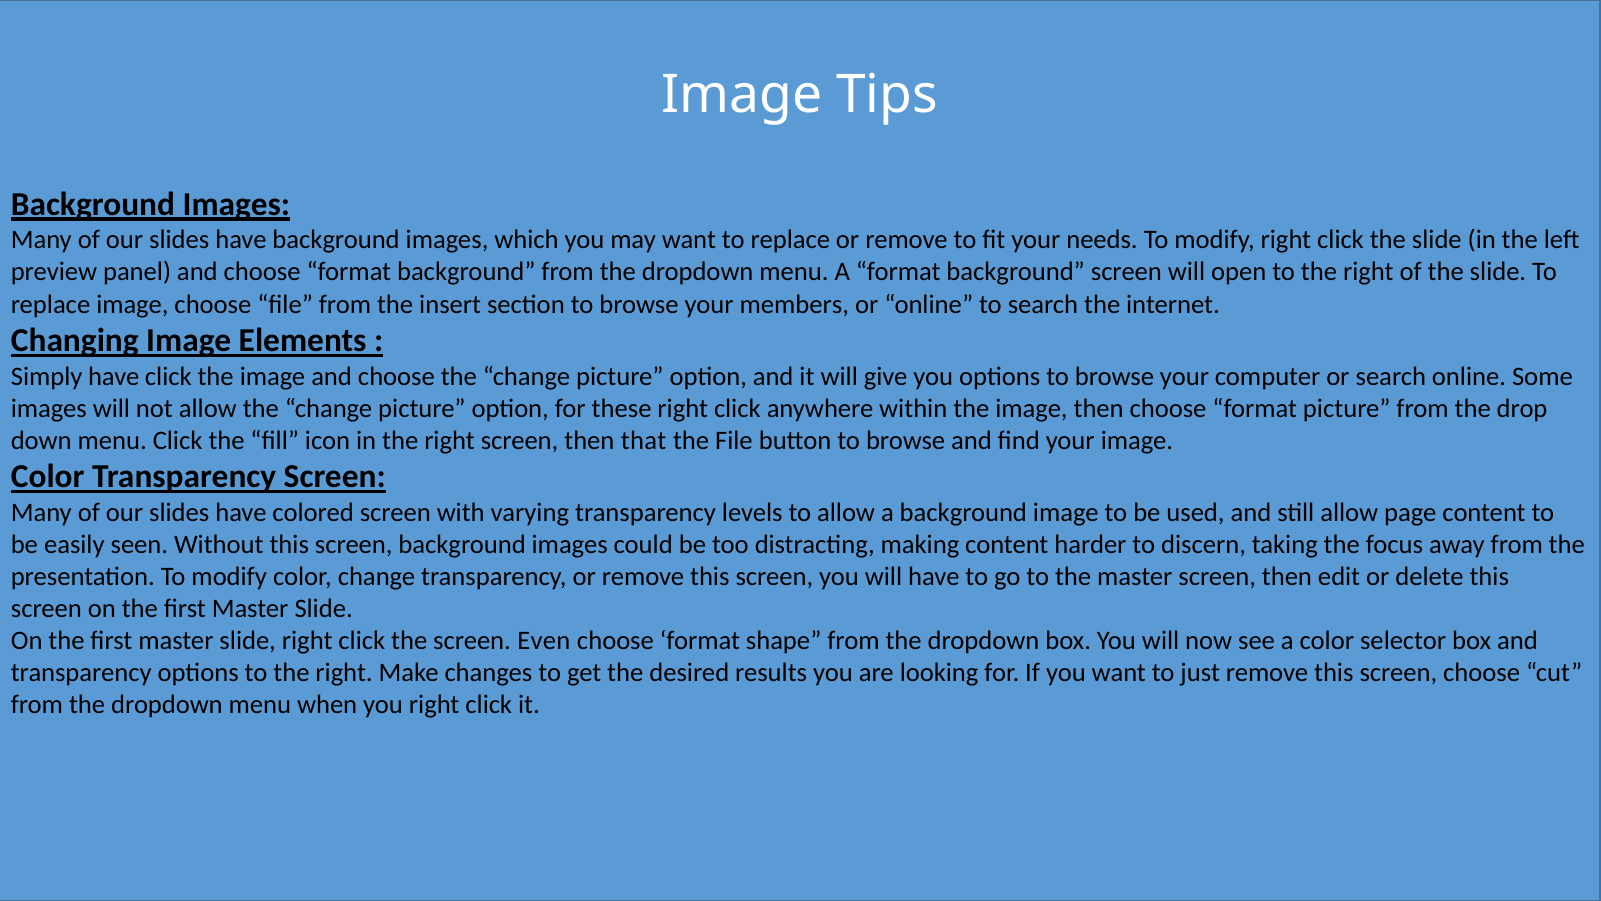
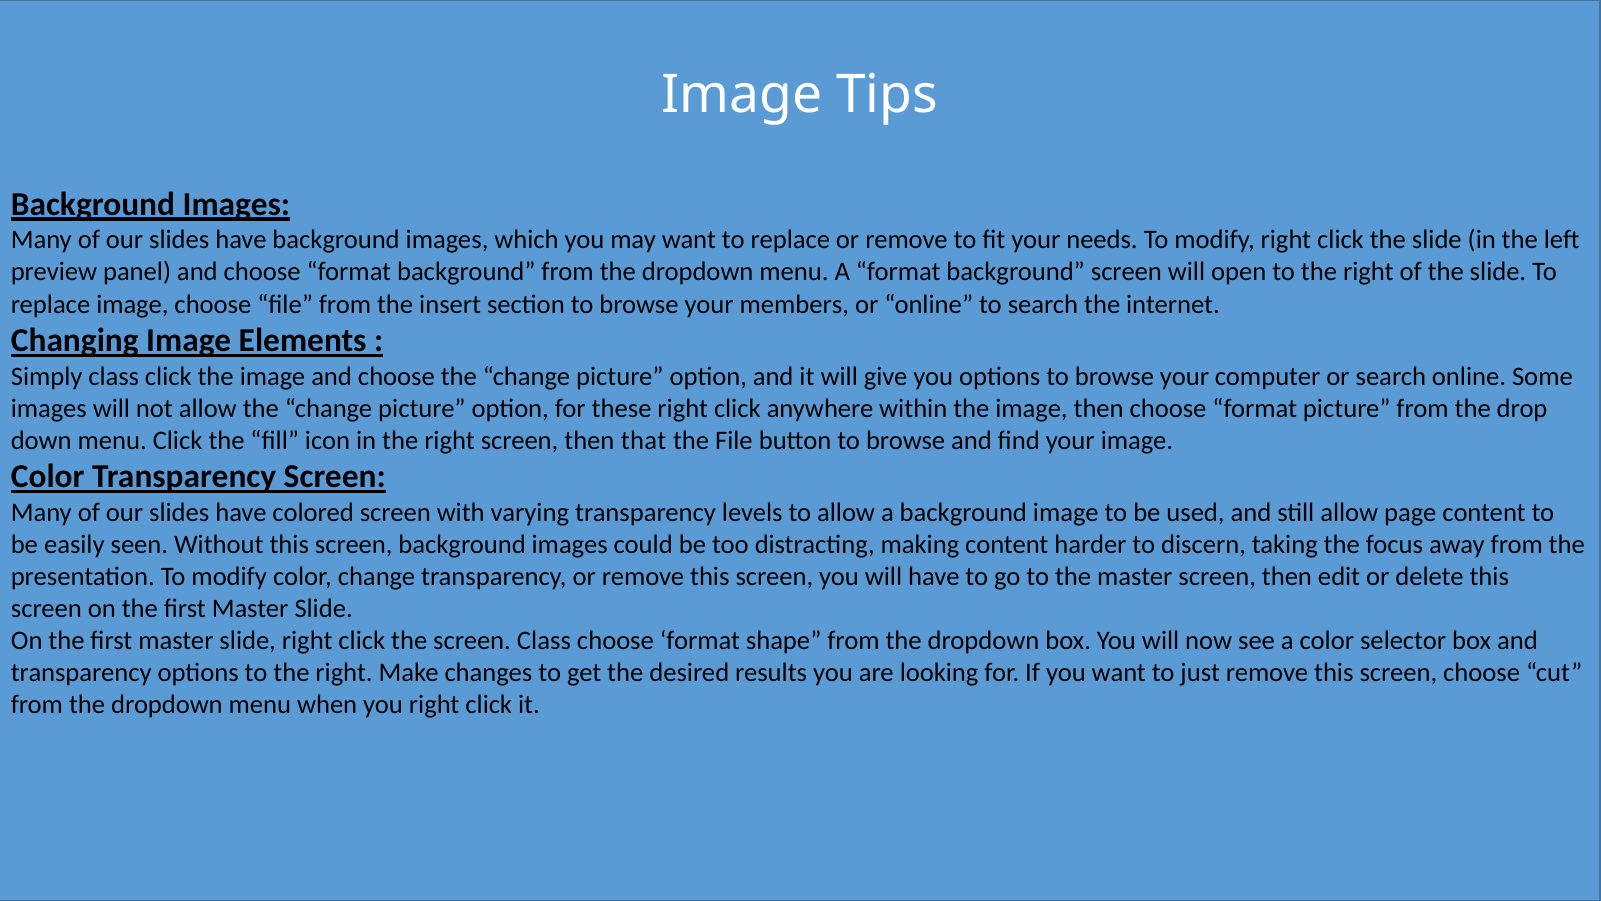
Simply have: have -> class (114, 376)
screen Even: Even -> Class (544, 640)
